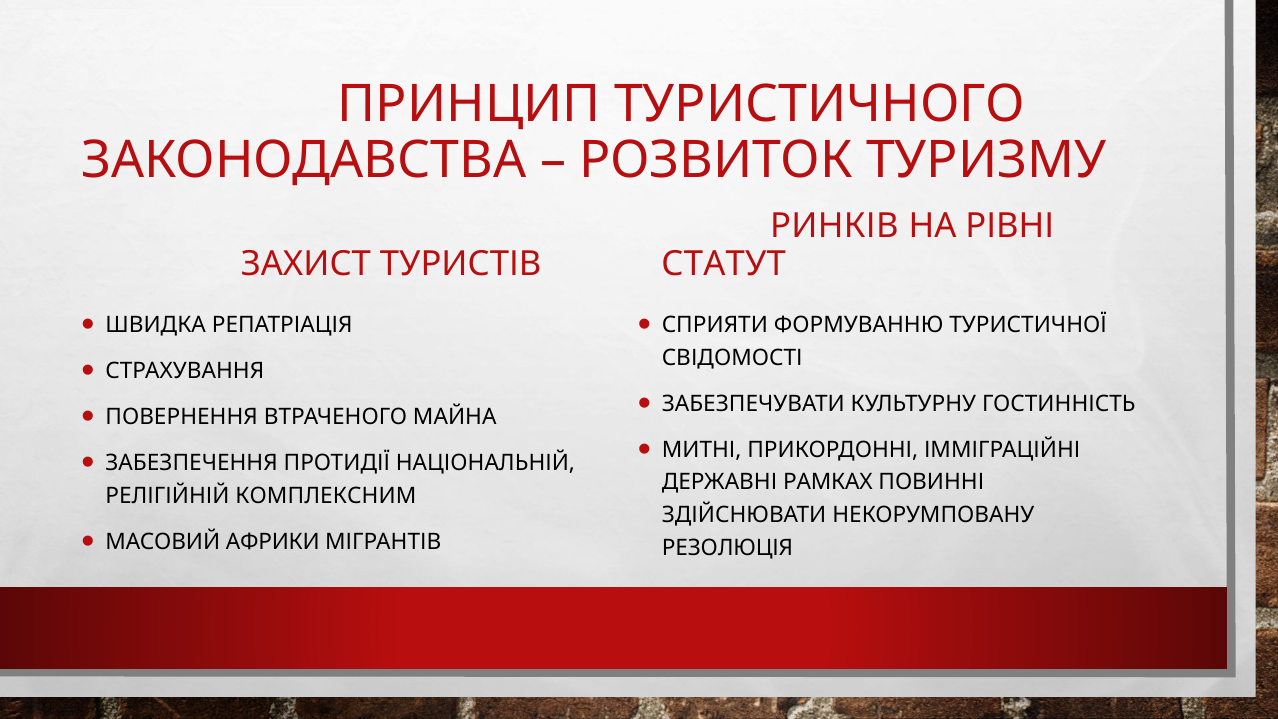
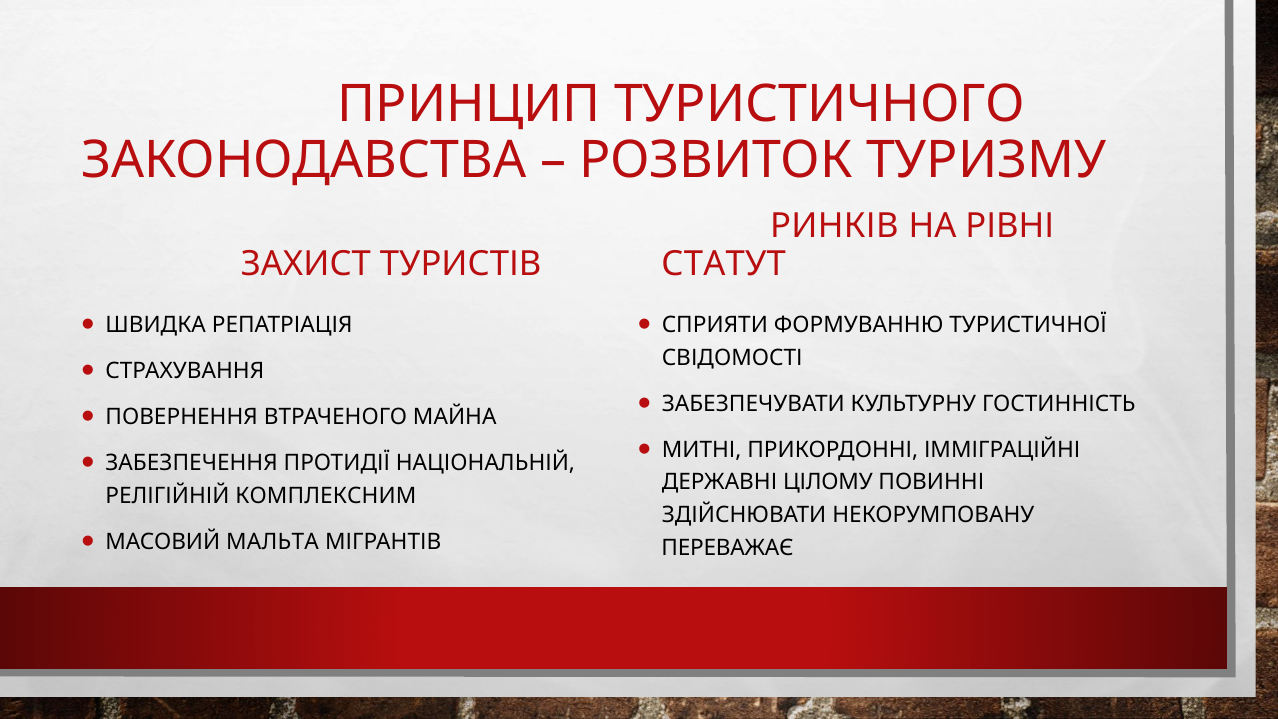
РАМКАХ: РАМКАХ -> ЦІЛОМУ (828, 482)
АФРИКИ: АФРИКИ -> МАЛЬТА (273, 542)
РЕЗОЛЮЦІЯ: РЕЗОЛЮЦІЯ -> ПЕРЕВАЖАЄ (728, 548)
